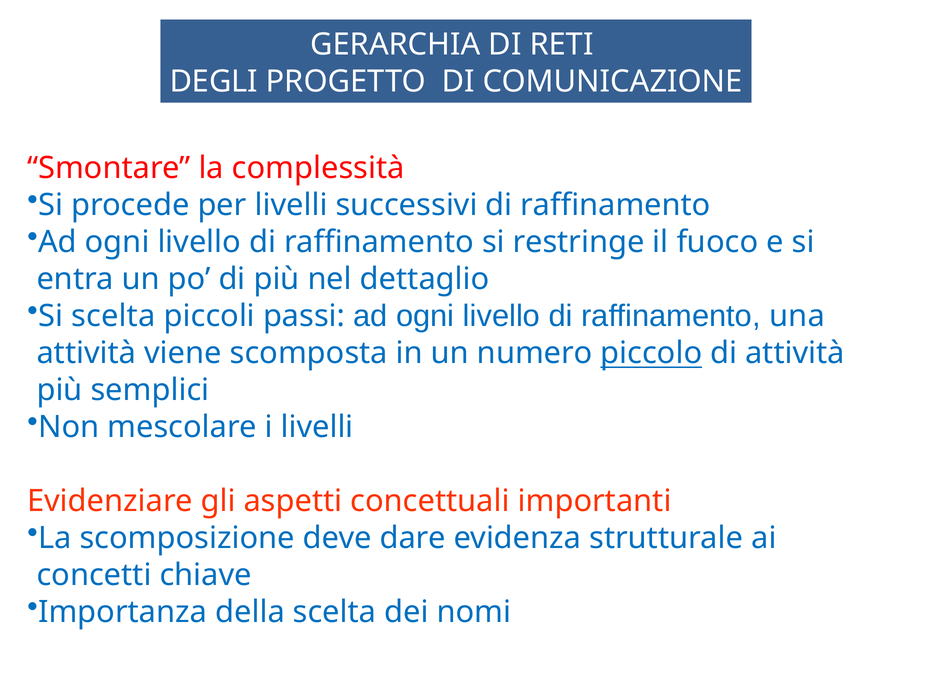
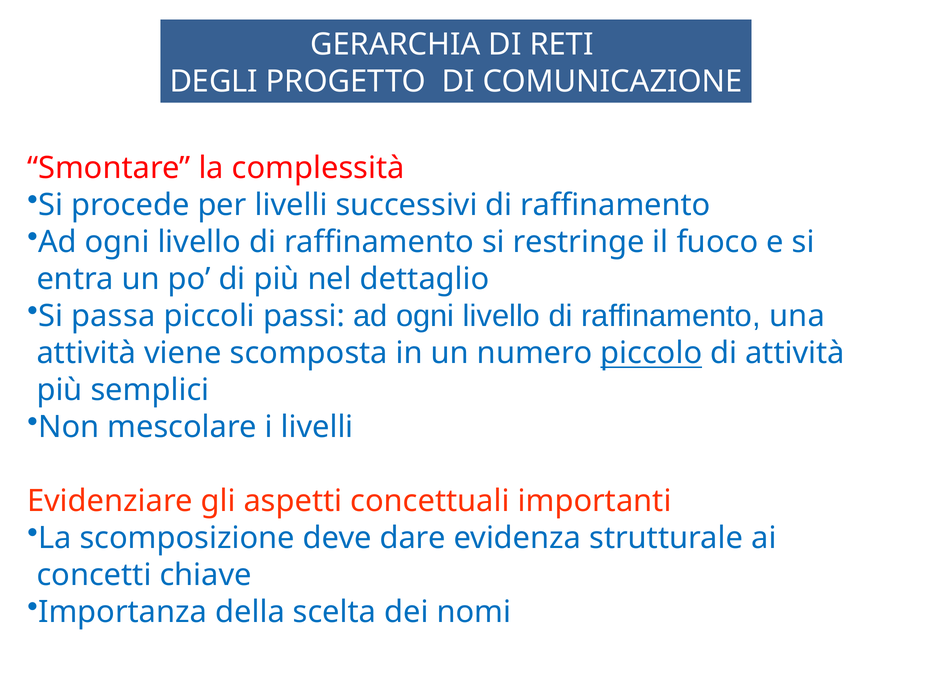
Si scelta: scelta -> passa (113, 316)
